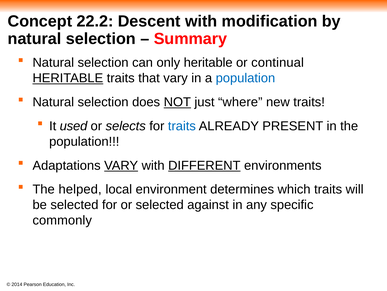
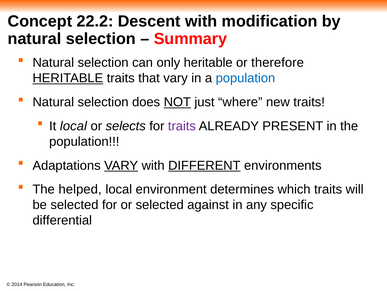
continual: continual -> therefore (278, 63)
It used: used -> local (73, 126)
traits colour: blue -> purple (182, 126)
commonly: commonly -> differential (62, 220)
